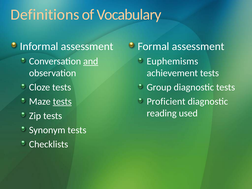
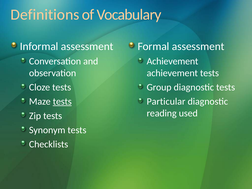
and underline: present -> none (91, 61)
Euphemisms: Euphemisms -> Achievement (172, 61)
Proficient: Proficient -> Particular (166, 102)
